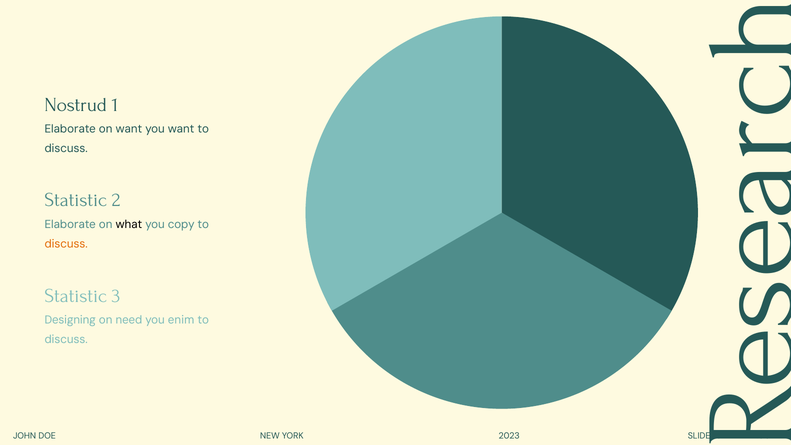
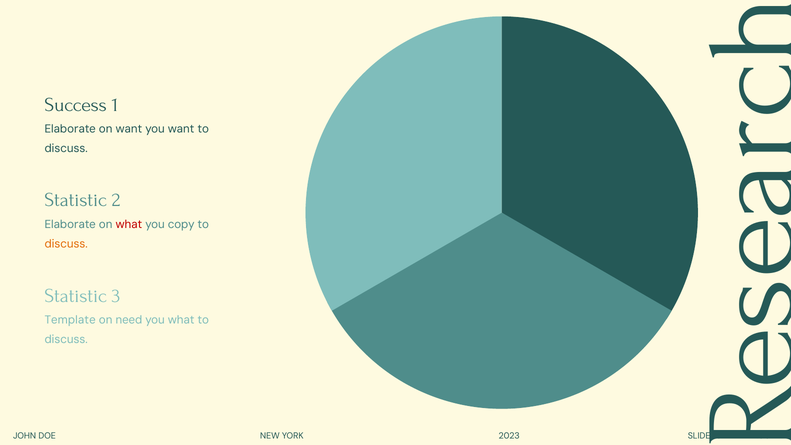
Nostrud: Nostrud -> Success (76, 105)
what colour: black -> red (129, 224)
Designing: Designing -> Template (70, 320)
you enim: enim -> what (181, 320)
